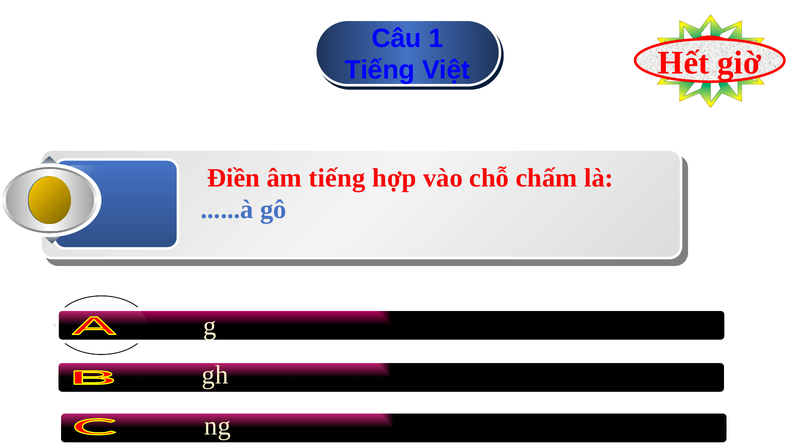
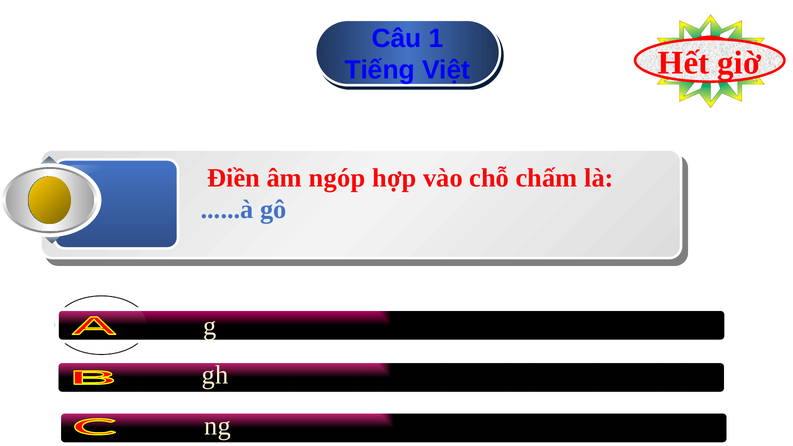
âm tiếng: tiếng -> ngóp (337, 178)
